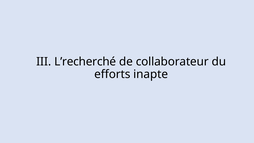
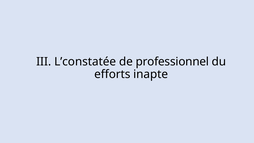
L’recherché: L’recherché -> L’constatée (85, 62)
collaborateur: collaborateur -> professionnel (172, 62)
